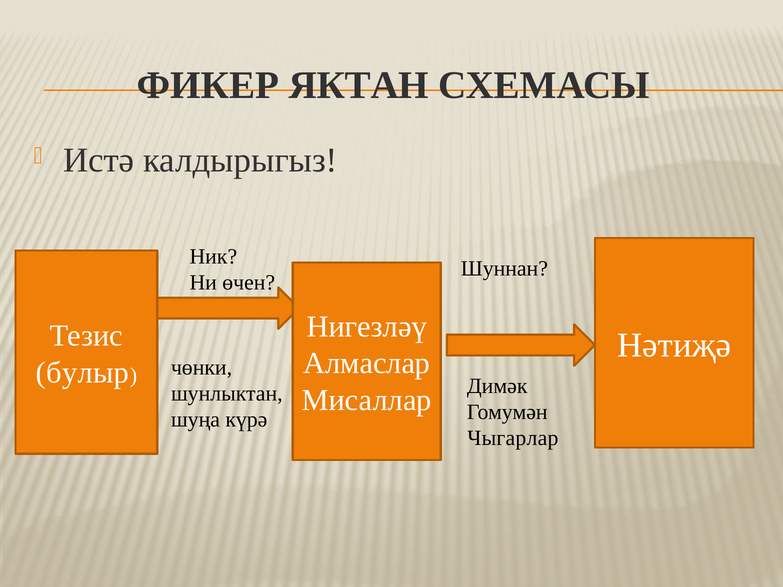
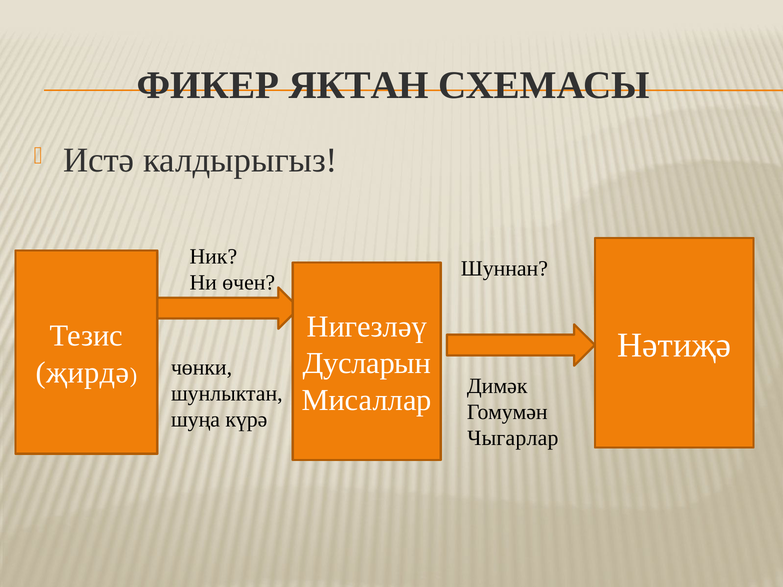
Алмаслар: Алмаслар -> Дусларын (367, 364)
булыр: булыр -> җирдә (82, 373)
